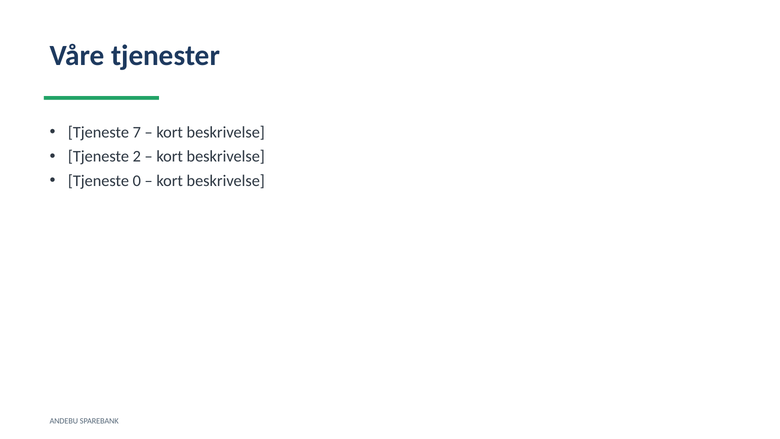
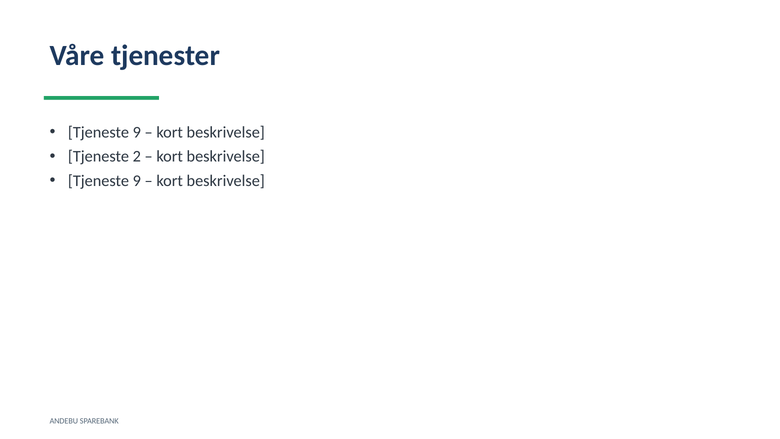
7: 7 -> 9 (137, 132)
0: 0 -> 9 (137, 181)
